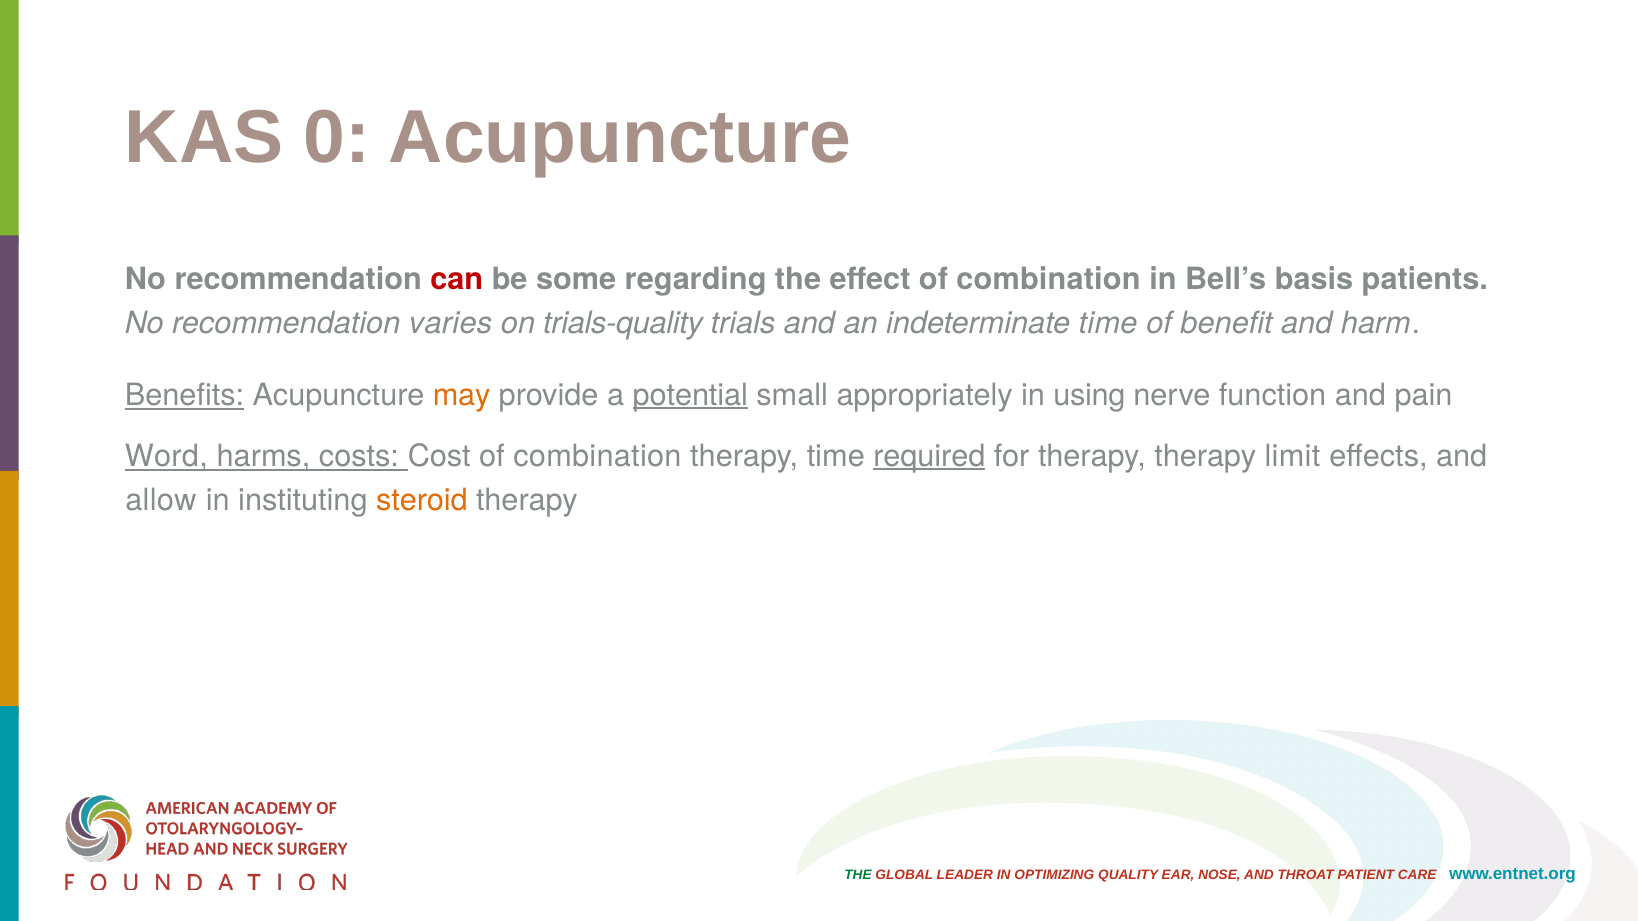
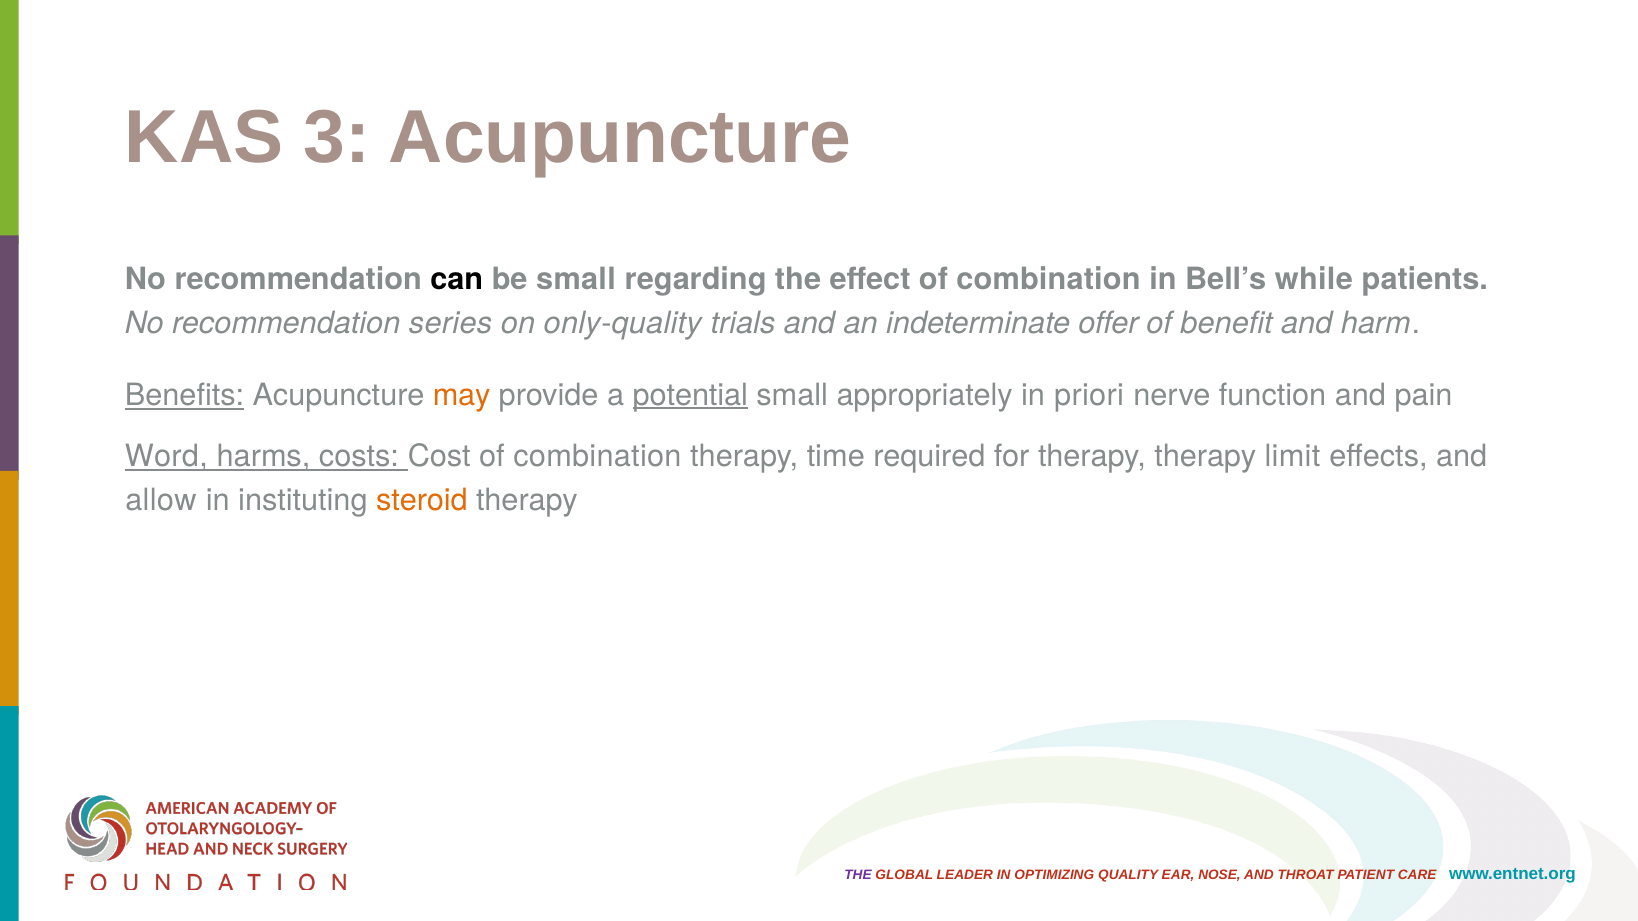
0: 0 -> 3 (337, 138)
can colour: red -> black (457, 279)
be some: some -> small (576, 279)
basis: basis -> while (1314, 279)
varies: varies -> series (451, 324)
trials-quality: trials-quality -> only-quality (623, 324)
indeterminate time: time -> offer (1108, 324)
using: using -> priori (1089, 395)
required underline: present -> none (929, 456)
THE colour: green -> purple (858, 876)
